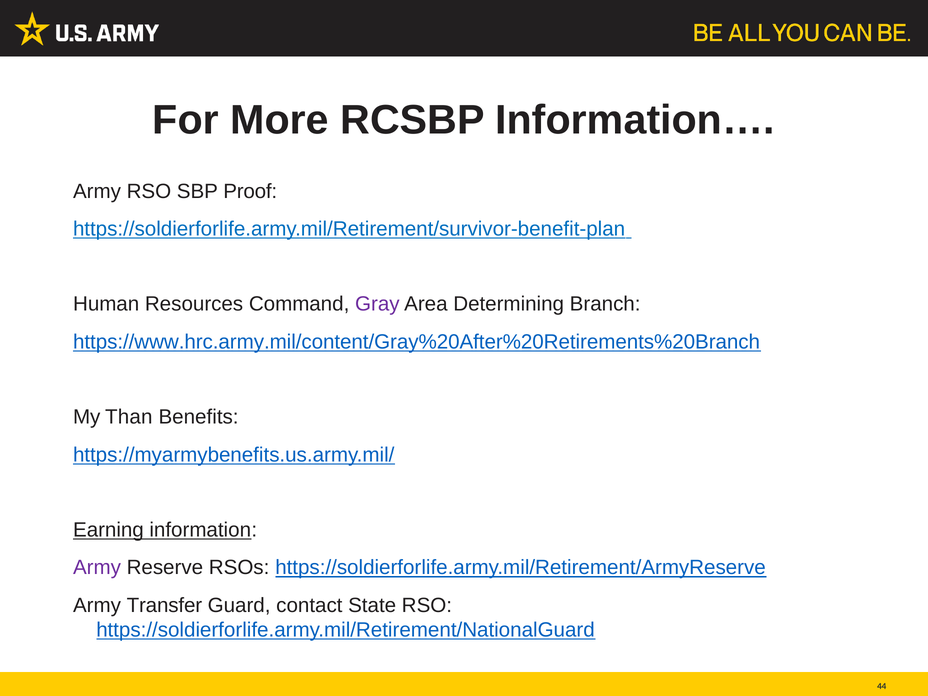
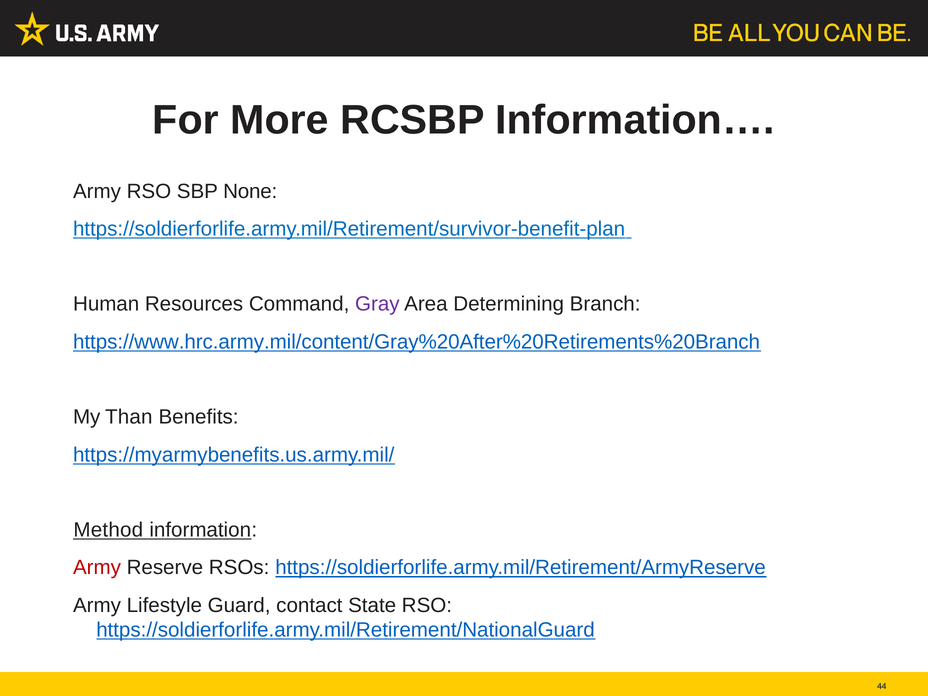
Proof: Proof -> None (250, 191)
Earning: Earning -> Method (108, 530)
Army colour: purple -> red (97, 568)
Transfer: Transfer -> Lifestyle (164, 605)
